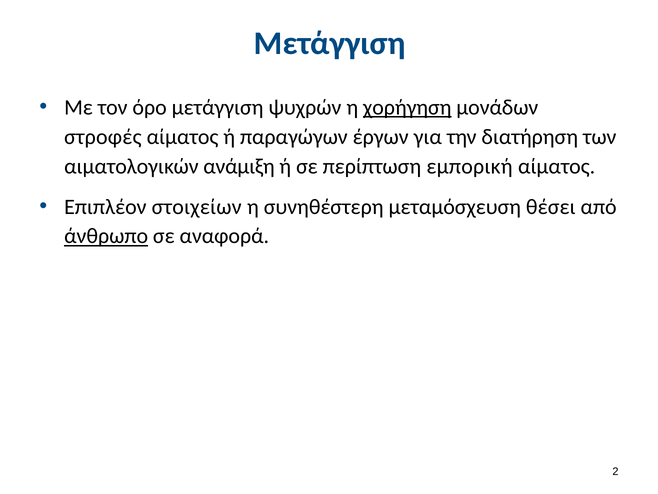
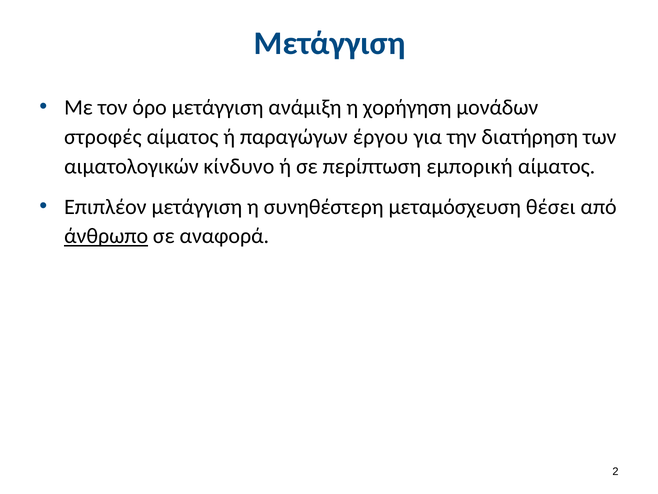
ψυχρών: ψυχρών -> ανάμιξη (305, 107)
χορήγηση underline: present -> none (407, 107)
έργων: έργων -> έργου (381, 137)
ανάμιξη: ανάμιξη -> κίνδυνο (239, 166)
Επιπλέον στοιχείων: στοιχείων -> μετάγγιση (197, 207)
